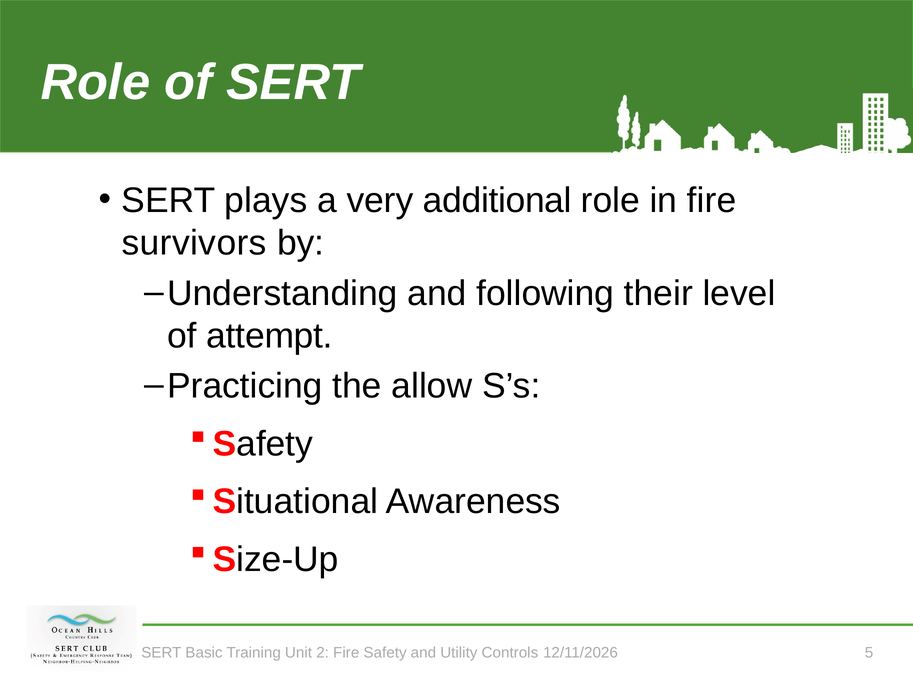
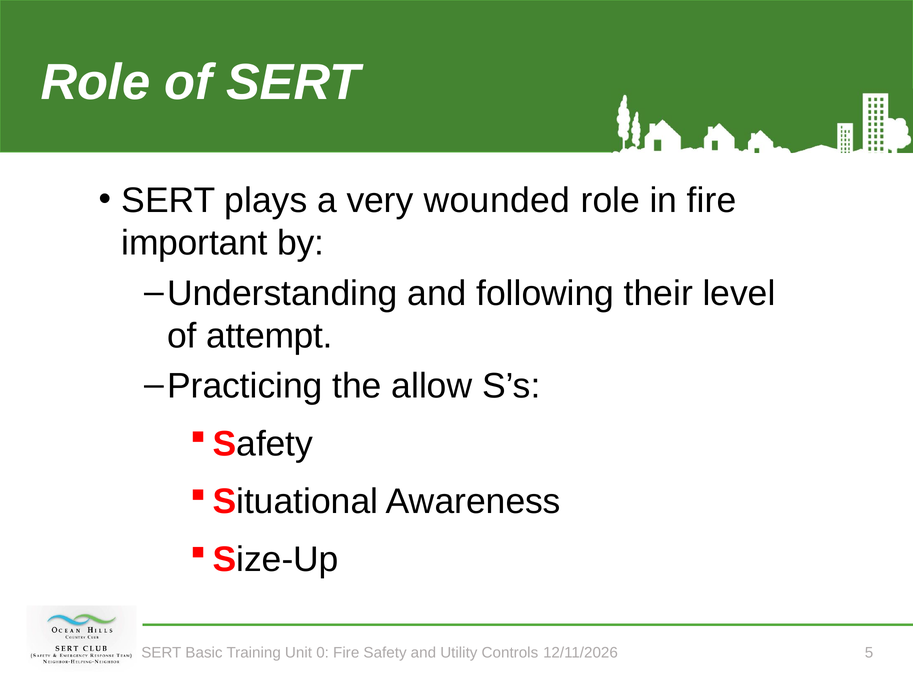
additional: additional -> wounded (497, 201)
survivors: survivors -> important (194, 243)
2: 2 -> 0 (323, 653)
